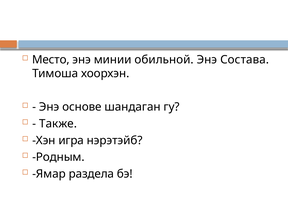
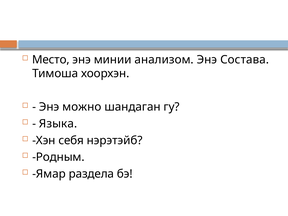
обильной: обильной -> анализом (164, 60)
основе: основе -> можно (82, 107)
Также: Также -> Языка (58, 124)
игра: игра -> себя (71, 140)
